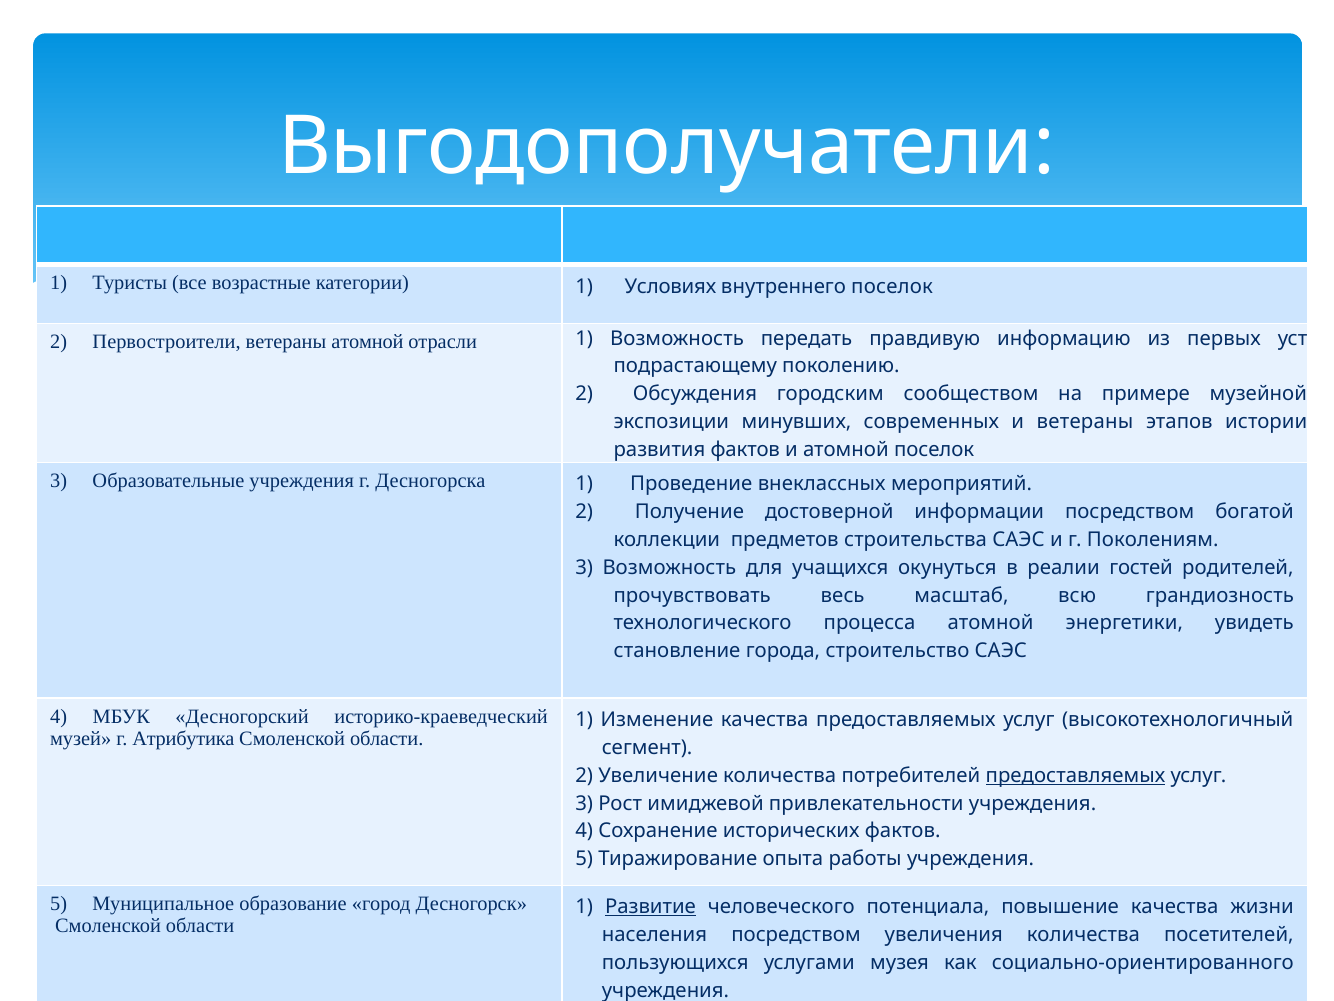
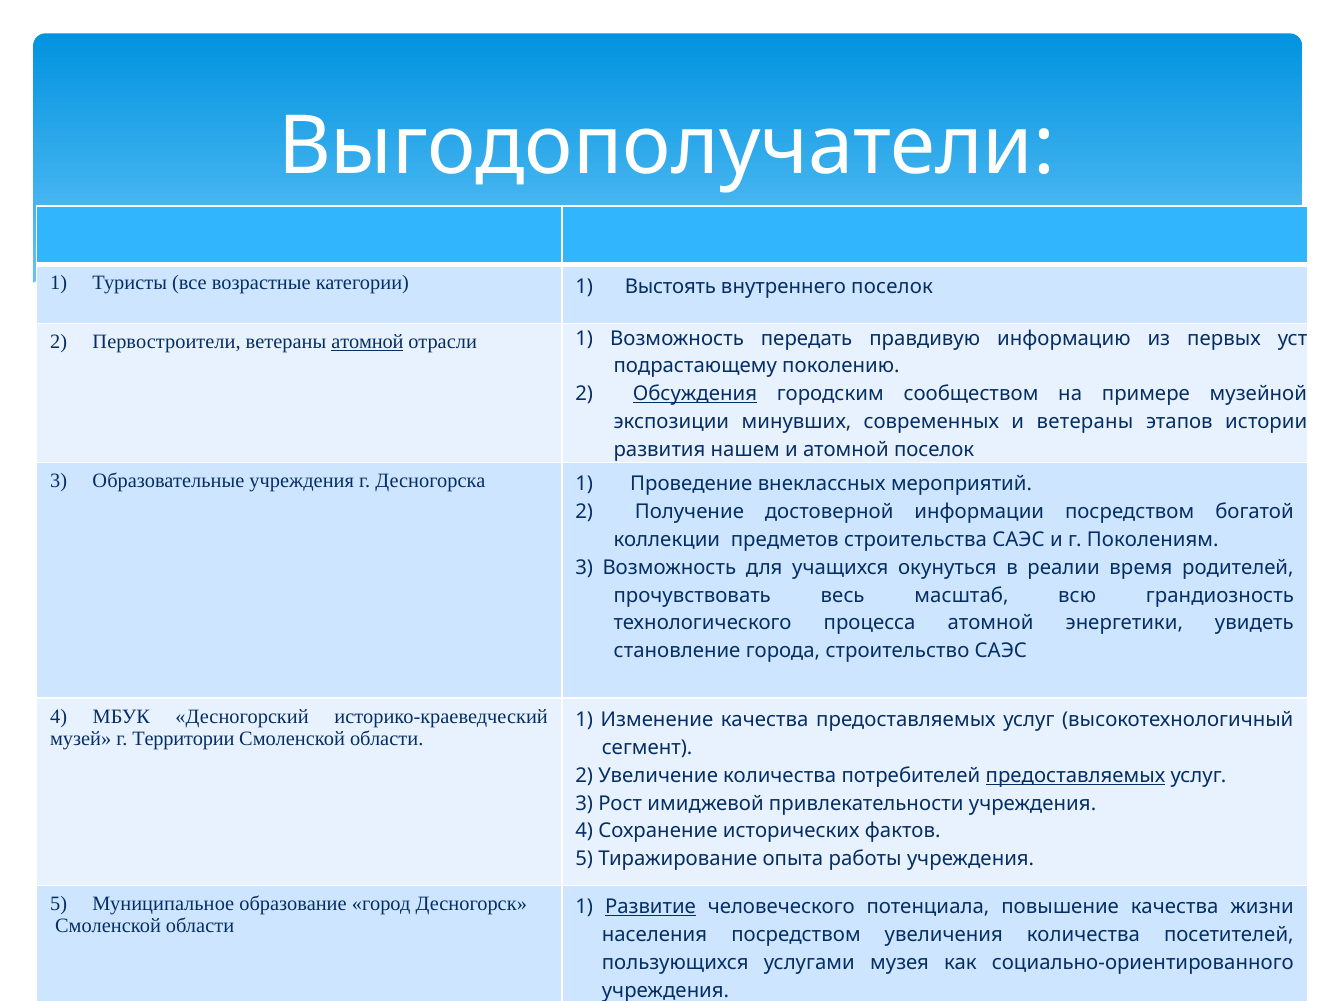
Условиях: Условиях -> Выстоять (670, 286)
атомной underline: none -> present (367, 341)
Обсуждения underline: none -> present (695, 394)
развития фактов: фактов -> нашем (745, 449)
гостей: гостей -> время (1141, 567)
Атрибутика: Атрибутика -> Территории (183, 739)
